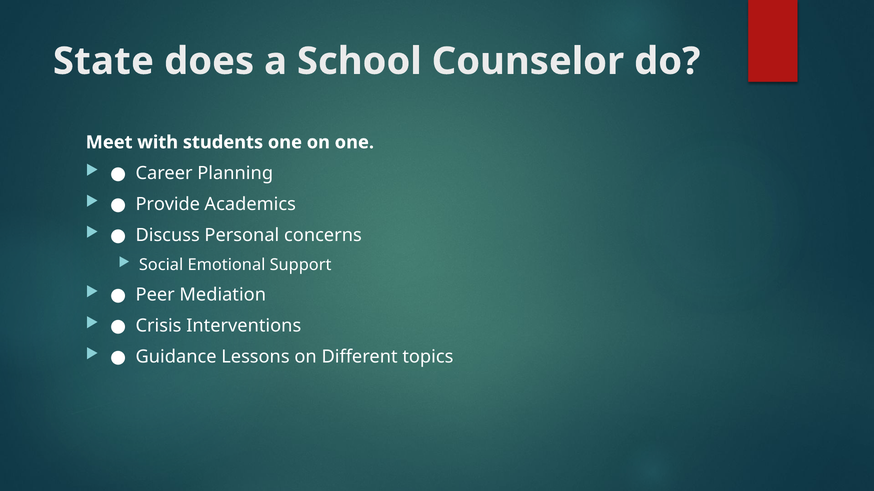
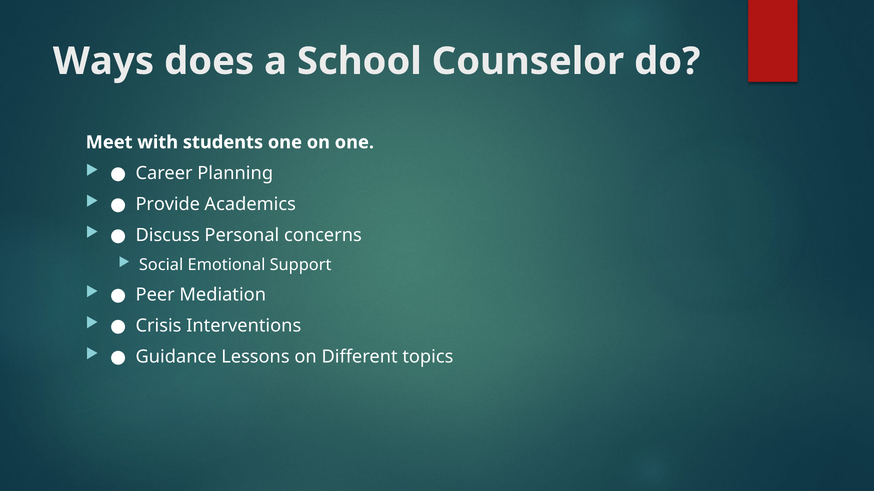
State: State -> Ways (103, 61)
